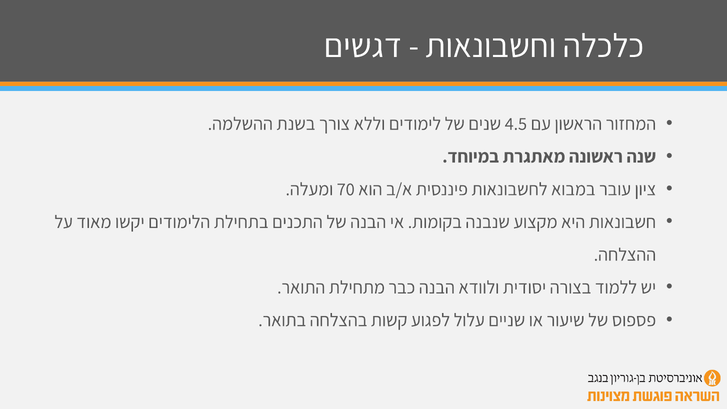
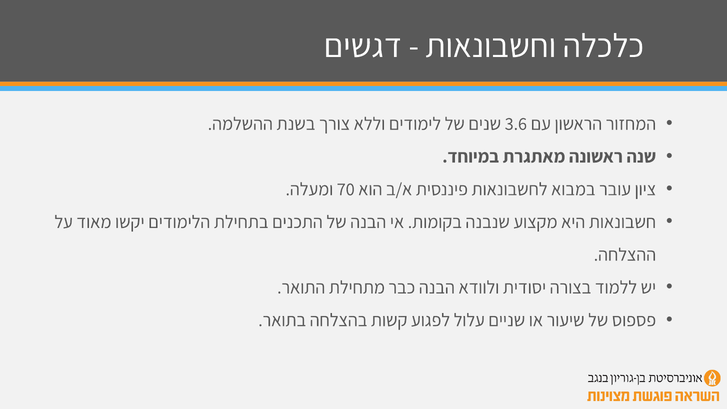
4.5: 4.5 -> 3.6 (516, 124)
